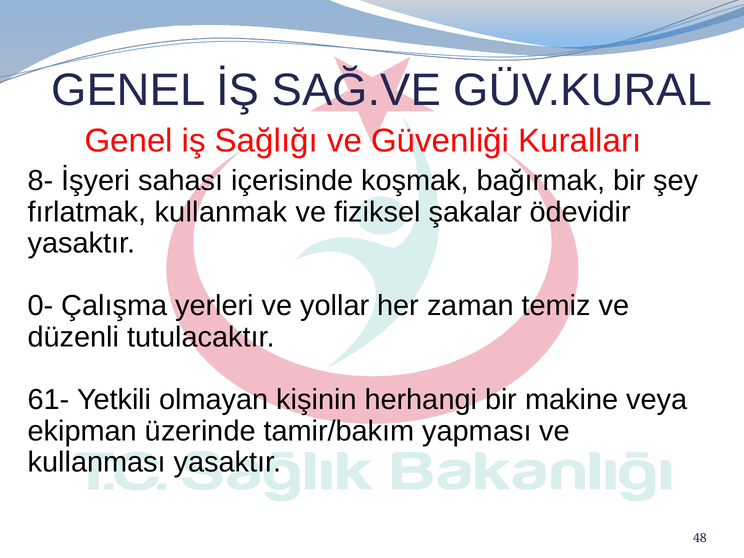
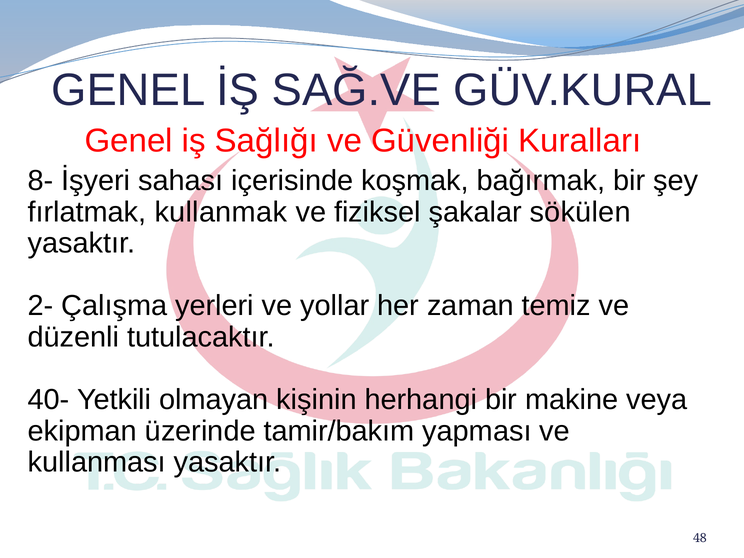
ödevidir: ödevidir -> sökülen (580, 212)
0-: 0- -> 2- (41, 306)
61-: 61- -> 40- (49, 400)
